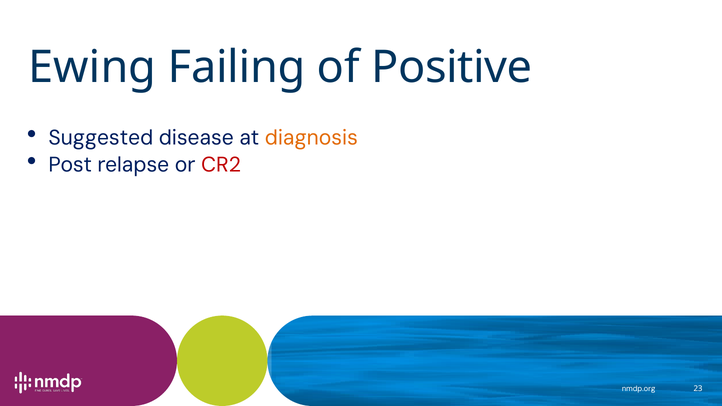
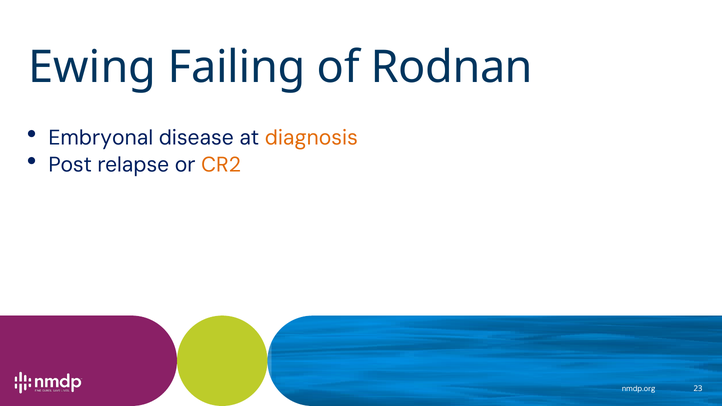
Positive: Positive -> Rodnan (452, 67)
Suggested: Suggested -> Embryonal (101, 138)
CR2 colour: red -> orange (221, 165)
